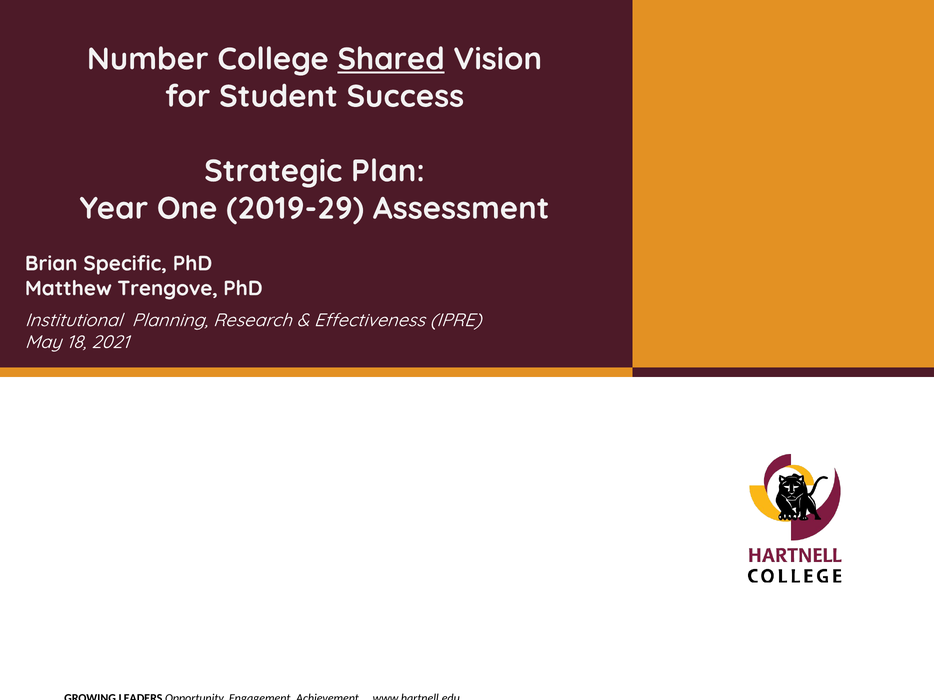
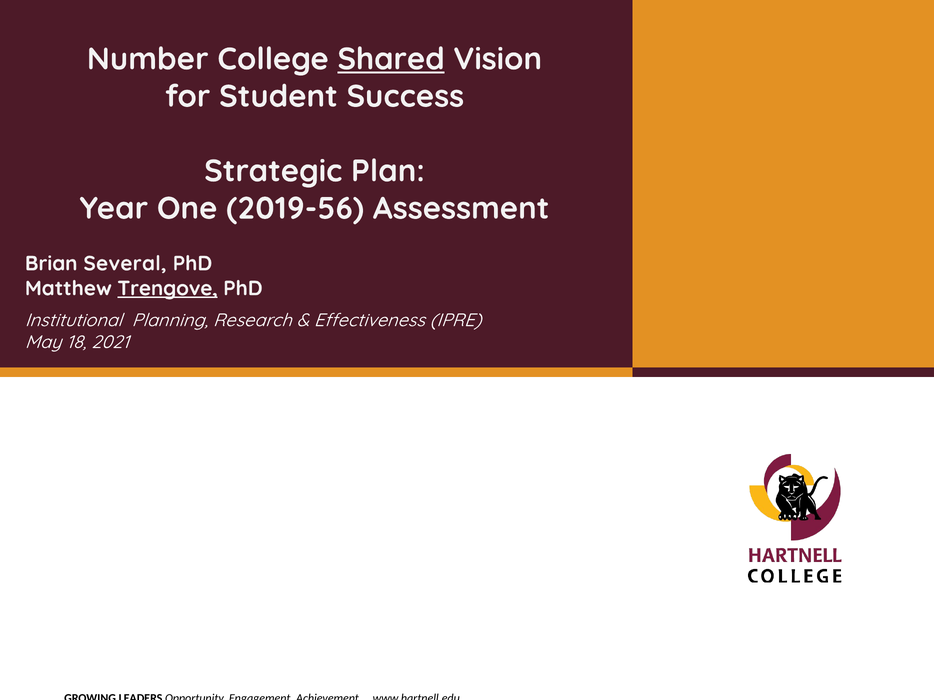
2019-29: 2019-29 -> 2019-56 (295, 209)
Specific: Specific -> Several (125, 264)
Trengove underline: none -> present (168, 289)
